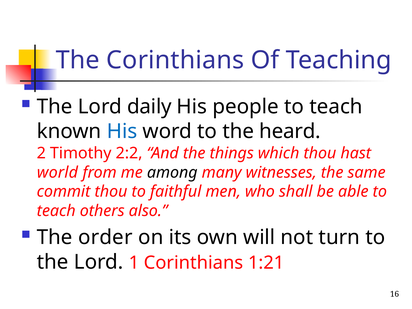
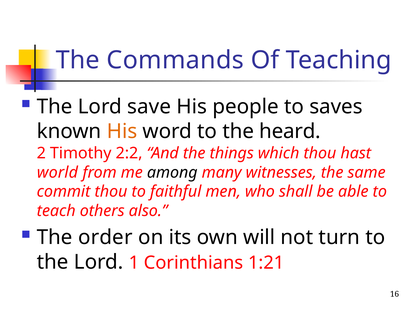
The Corinthians: Corinthians -> Commands (175, 60)
daily: daily -> save (149, 107)
people to teach: teach -> saves (336, 107)
His colour: blue -> orange (122, 131)
